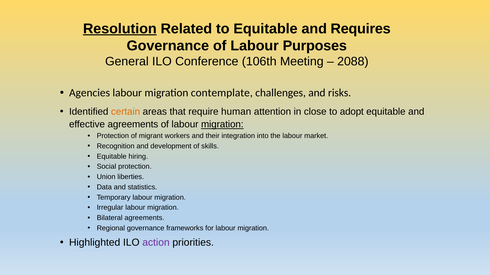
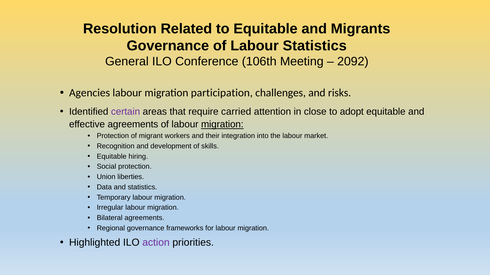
Resolution underline: present -> none (120, 29)
Requires: Requires -> Migrants (361, 29)
Labour Purposes: Purposes -> Statistics (315, 46)
2088: 2088 -> 2092 (353, 62)
contemplate: contemplate -> participation (222, 93)
certain colour: orange -> purple (126, 112)
human: human -> carried (236, 112)
